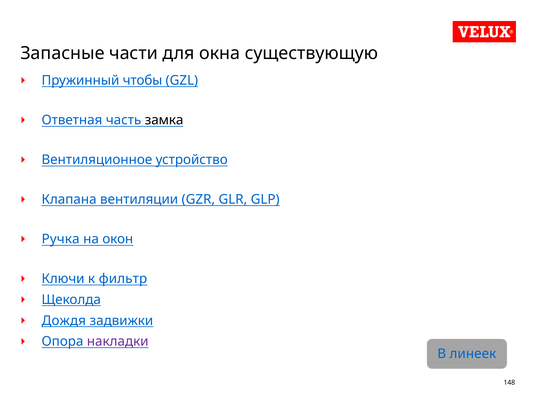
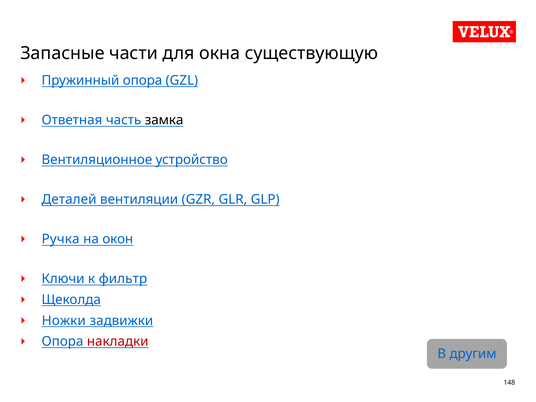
Пружинный чтобы: чтобы -> опора (143, 80)
Клапана: Клапана -> Деталей (69, 199)
Дождя: Дождя -> Ножки (64, 321)
накладки colour: purple -> red (118, 342)
линеек: линеек -> другим (473, 354)
